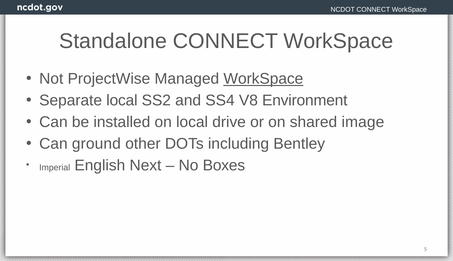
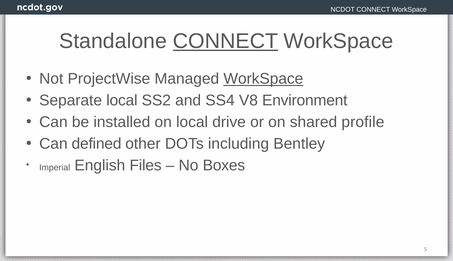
CONNECT underline: none -> present (225, 41)
image: image -> profile (363, 122)
ground: ground -> defined (97, 144)
Next: Next -> Files (146, 166)
